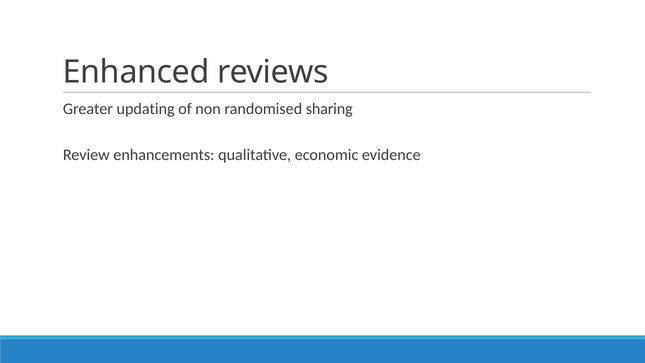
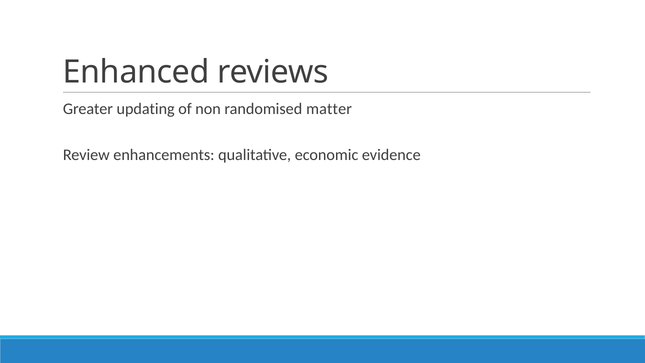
sharing: sharing -> matter (329, 109)
